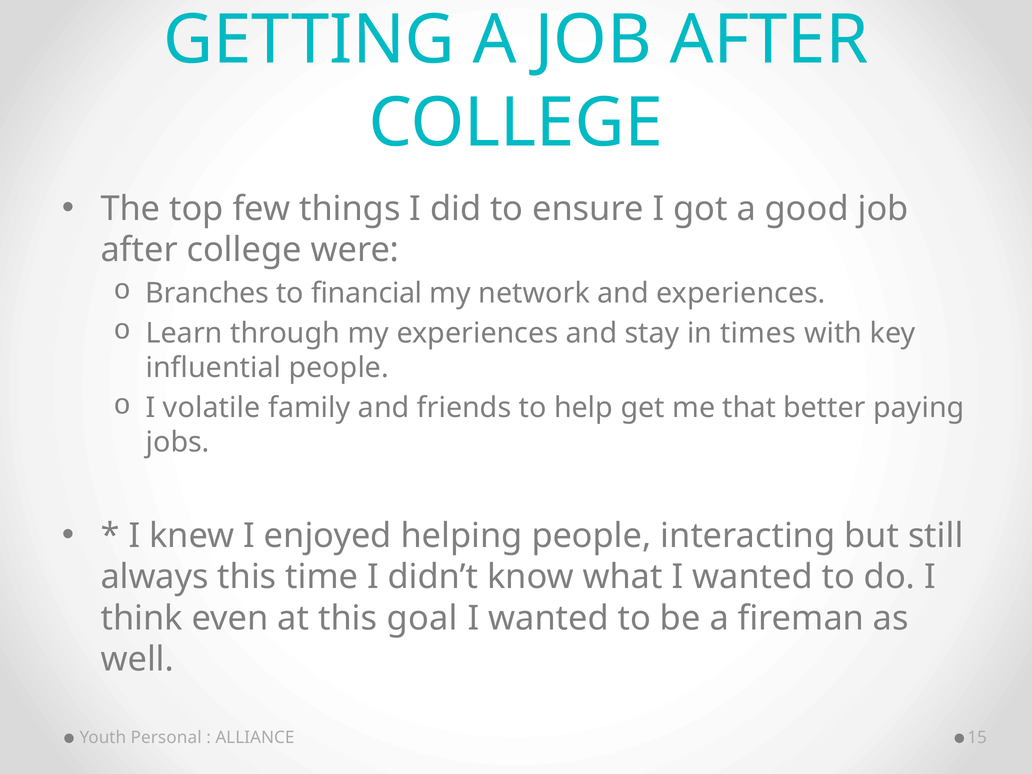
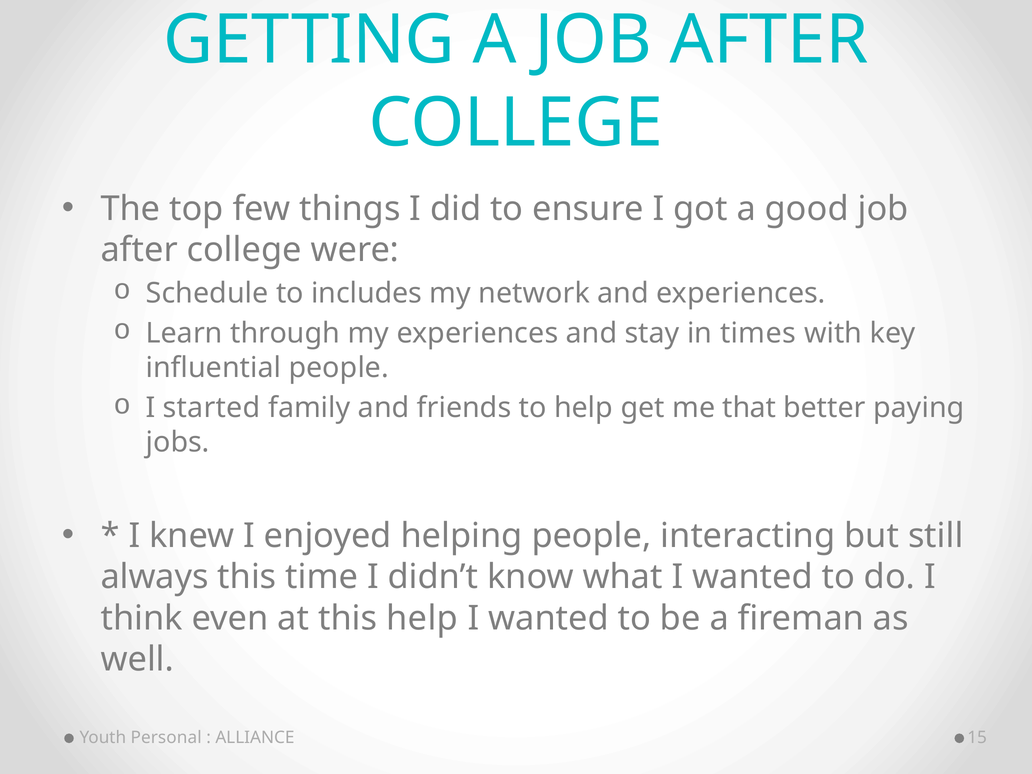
Branches: Branches -> Schedule (207, 293)
financial: financial -> includes (367, 293)
volatile: volatile -> started (212, 408)
this goal: goal -> help (422, 618)
